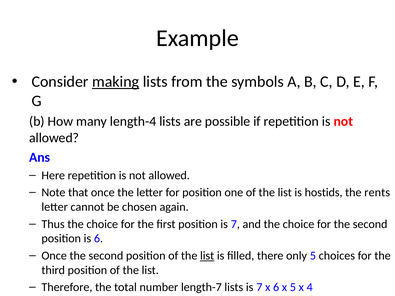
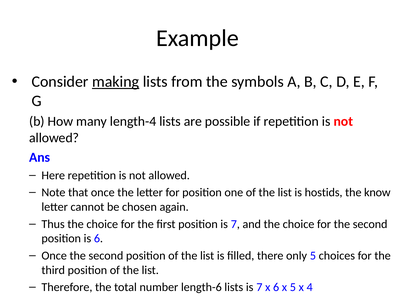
rents: rents -> know (377, 193)
list underline: present -> none (207, 256)
length-7: length-7 -> length-6 (201, 287)
